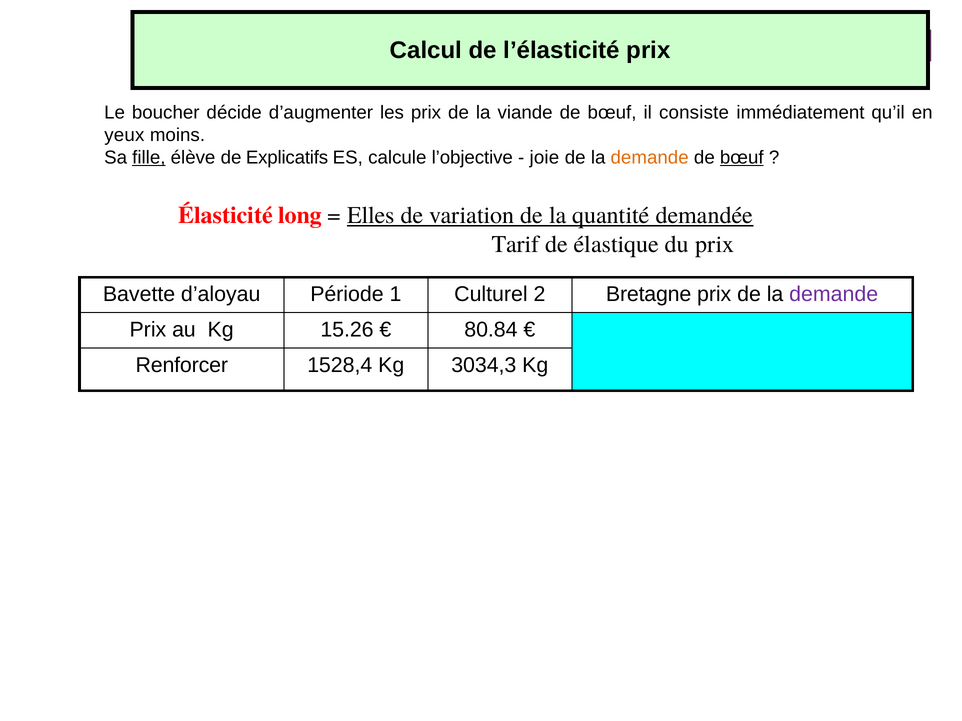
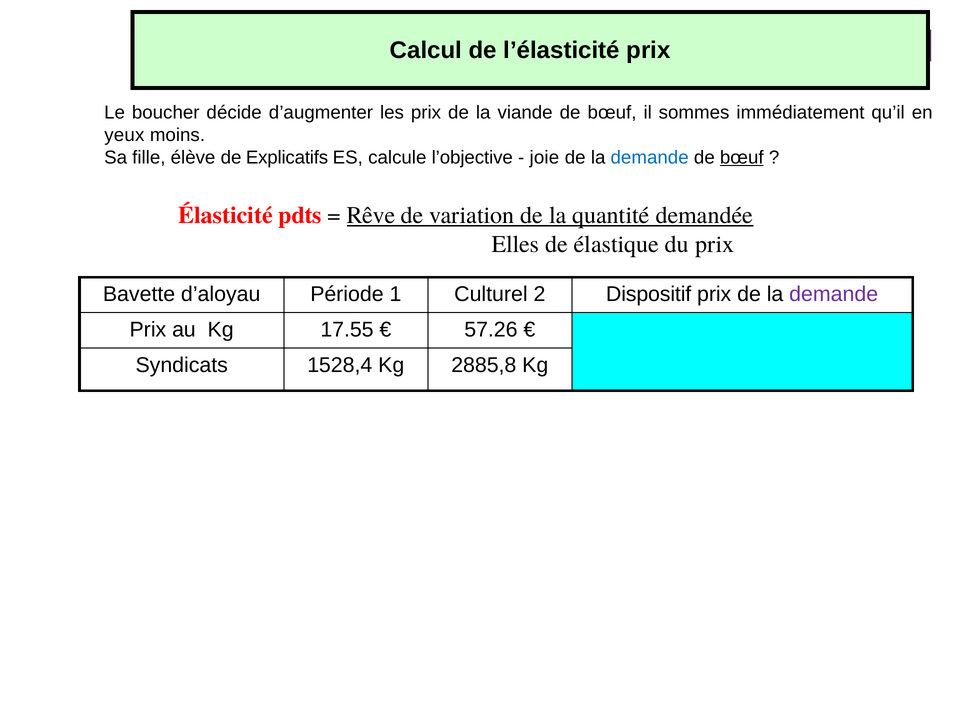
consiste: consiste -> sommes (694, 113)
fille underline: present -> none (149, 158)
demande colour: orange -> blue (650, 158)
long: long -> pdts (300, 216)
Elles: Elles -> Rêve (371, 216)
Tarif: Tarif -> Elles (515, 244)
Bretagne: Bretagne -> Dispositif (649, 294)
15.26: 15.26 -> 17.55 (347, 330)
80.84: 80.84 -> 57.26 (491, 330)
Renforcer: Renforcer -> Syndicats (182, 365)
3034,3: 3034,3 -> 2885,8 (484, 365)
